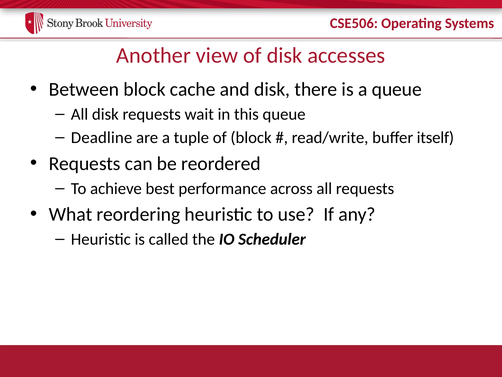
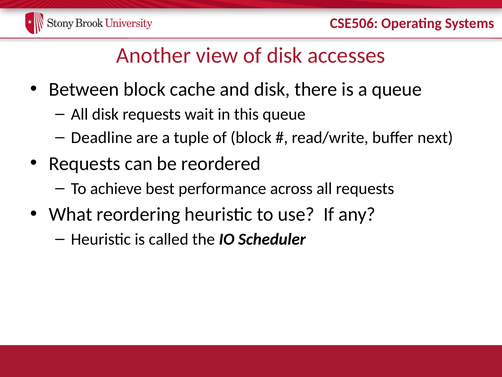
itself: itself -> next (435, 138)
